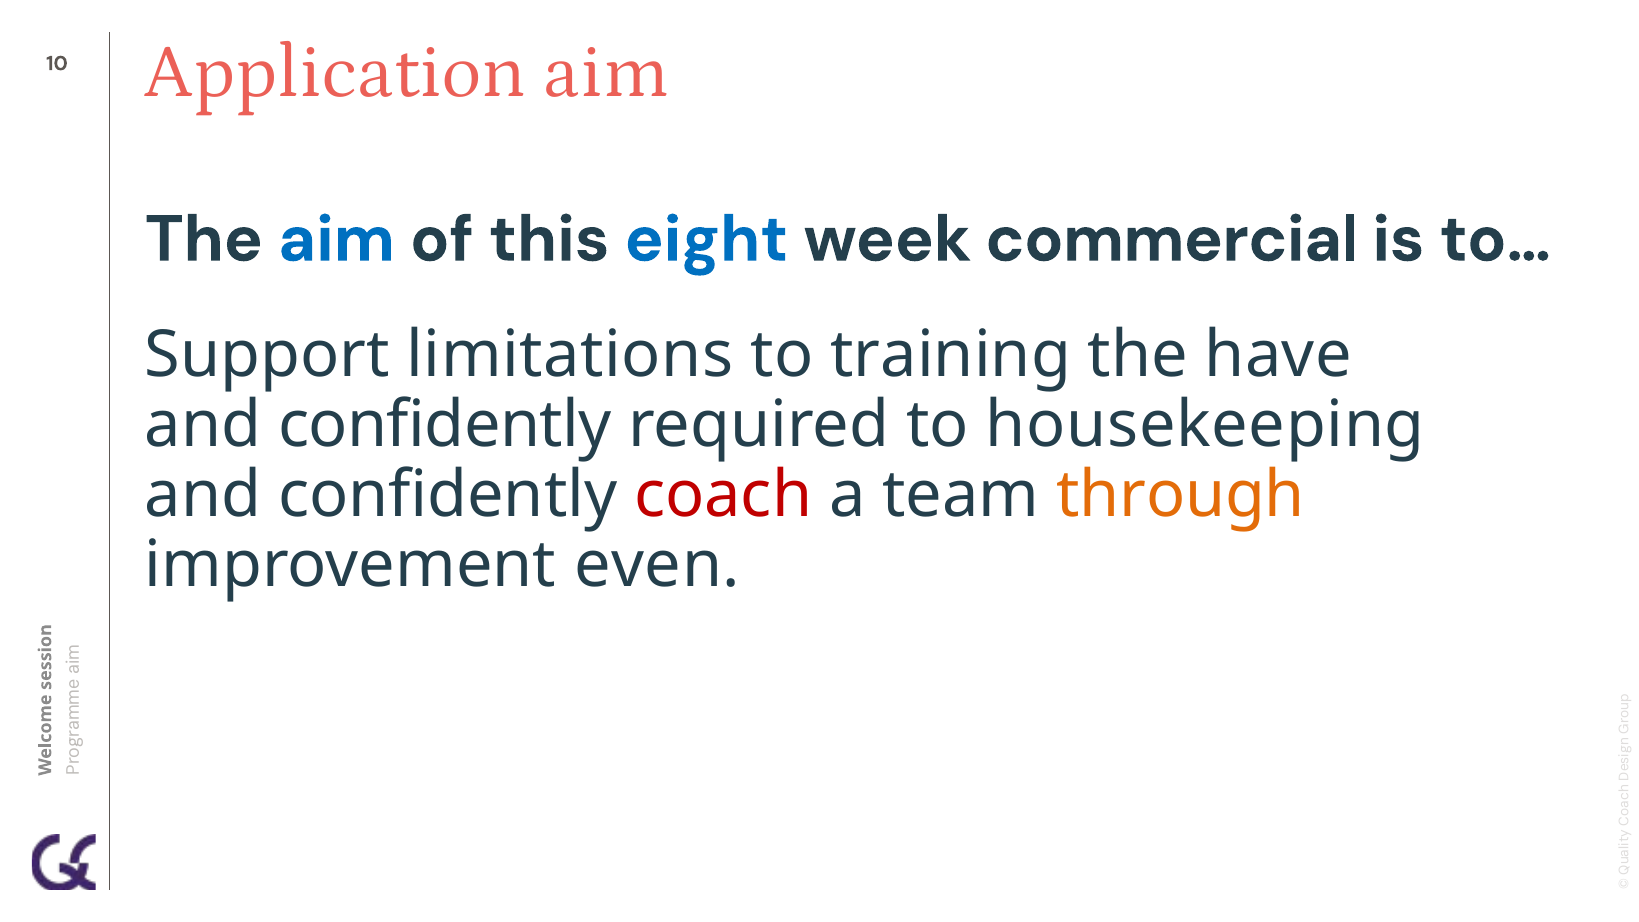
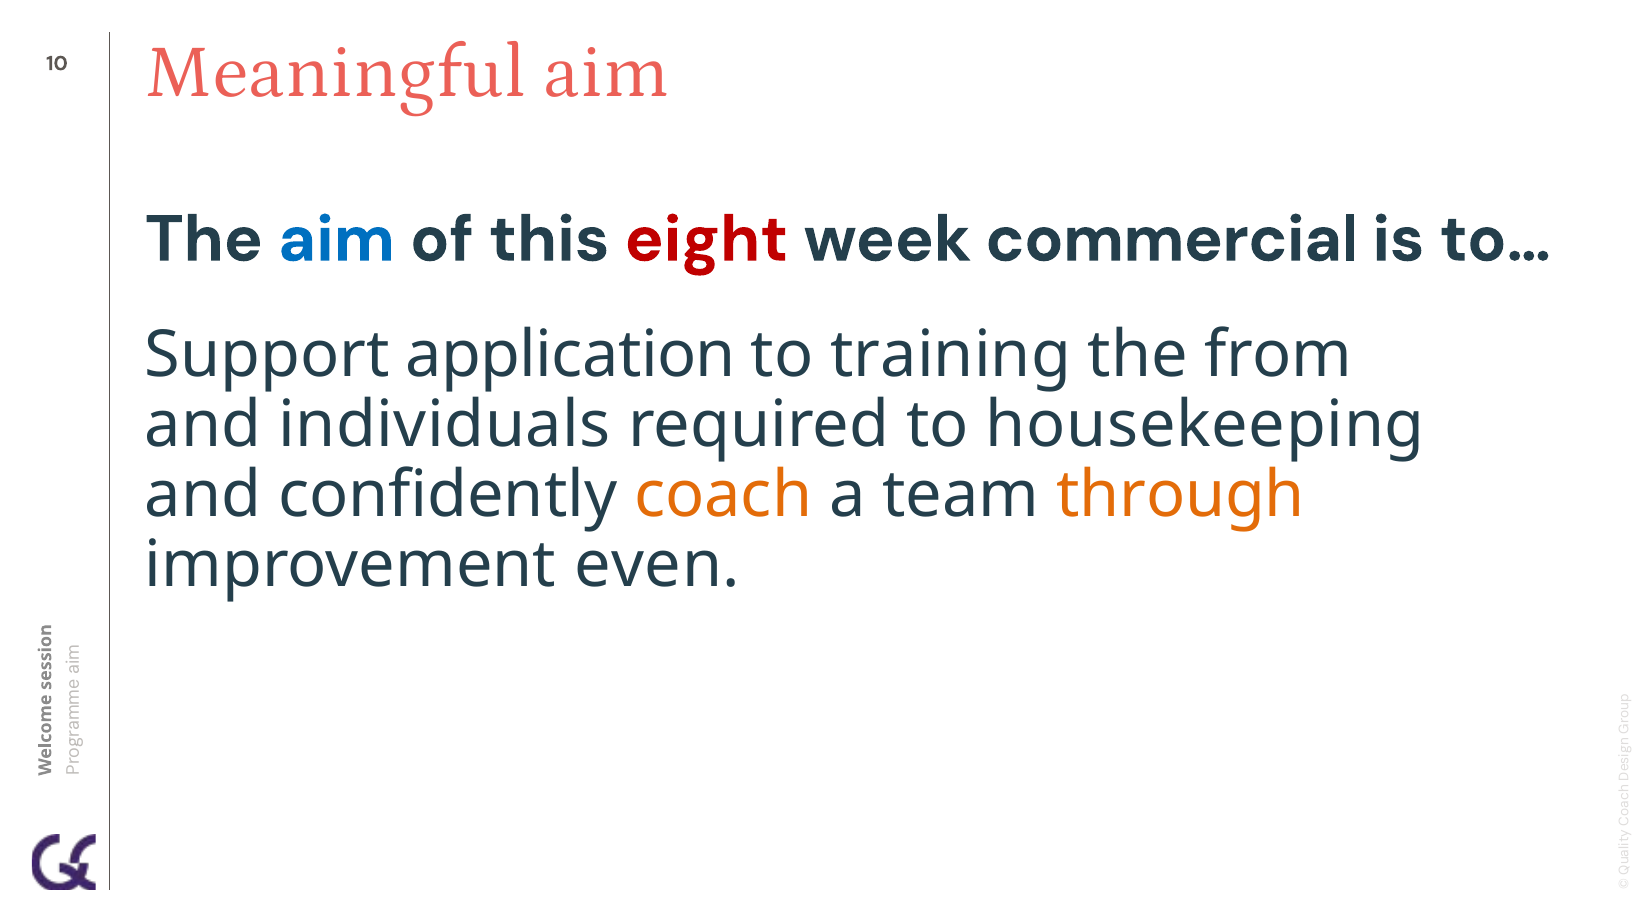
Application: Application -> Meaningful (336, 72)
eight colour: blue -> red (706, 239)
limitations: limitations -> application (571, 355)
have: have -> from (1279, 355)
confidently: confidently -> individuals (445, 425)
coach colour: red -> orange (723, 495)
